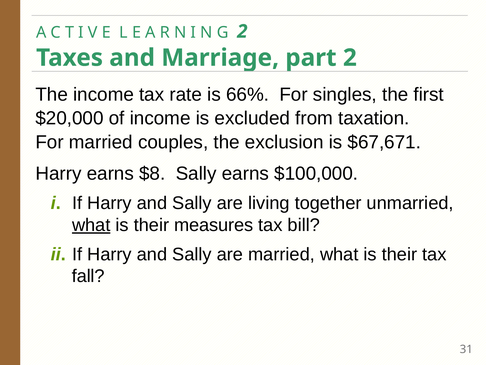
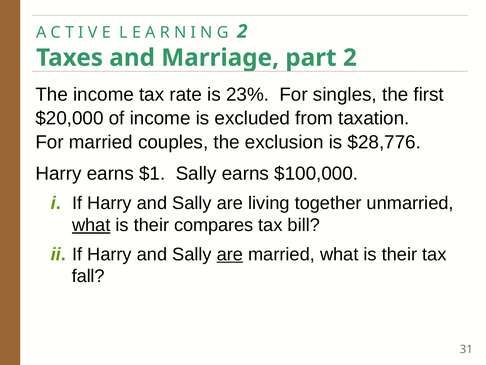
66%: 66% -> 23% (248, 94)
$67,671: $67,671 -> $28,776 (384, 142)
$8: $8 -> $1 (152, 173)
measures: measures -> compares (214, 225)
are underline: none -> present (230, 254)
